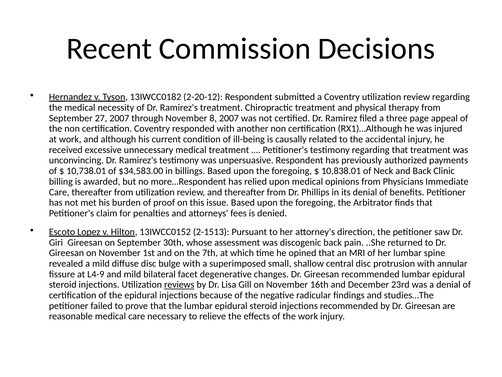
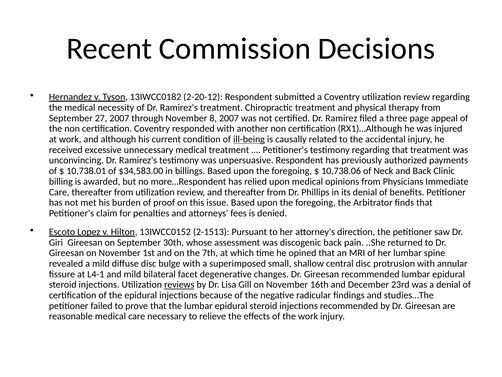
ill-being underline: none -> present (249, 139)
10,838.01: 10,838.01 -> 10,738.06 (341, 171)
L4-9: L4-9 -> L4-1 (96, 274)
